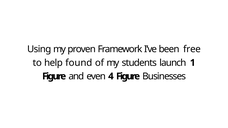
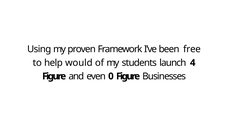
found: found -> would (79, 63)
1: 1 -> 4 (193, 63)
4: 4 -> 0 (111, 76)
